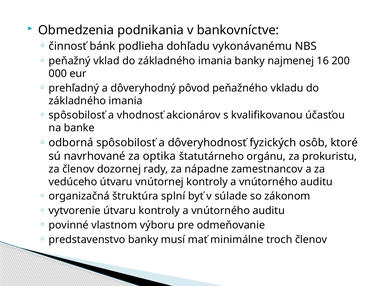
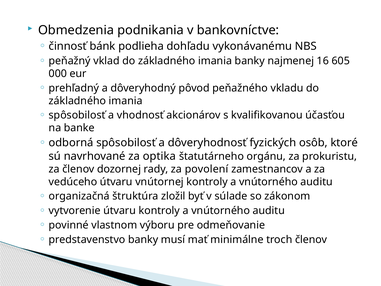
200: 200 -> 605 (341, 61)
nápadne: nápadne -> povolení (207, 169)
splní: splní -> zložil (173, 196)
